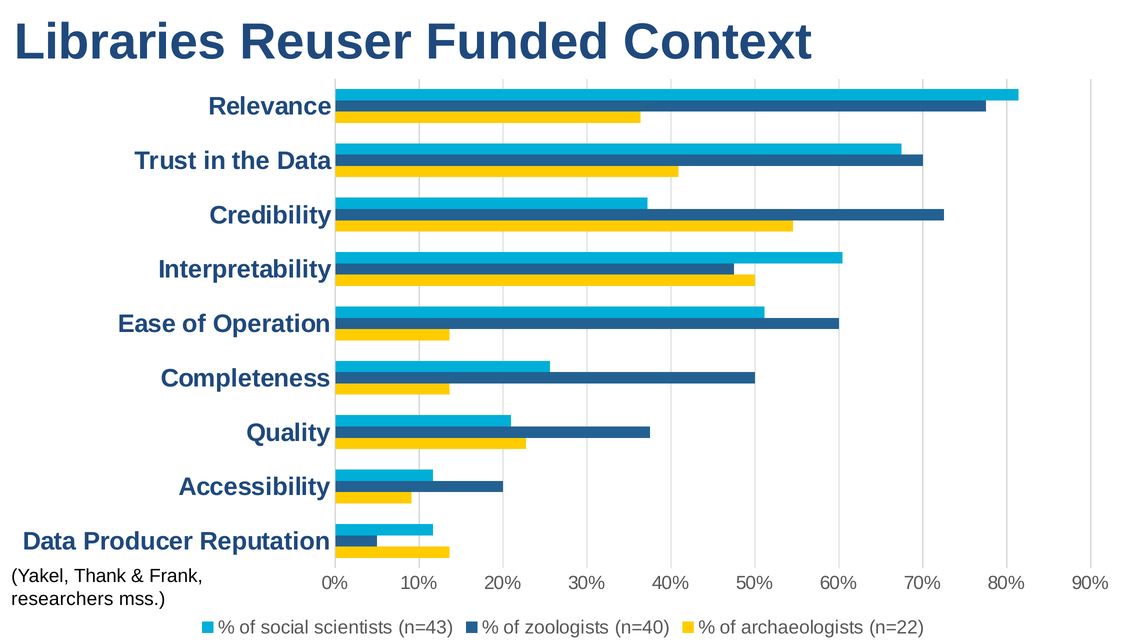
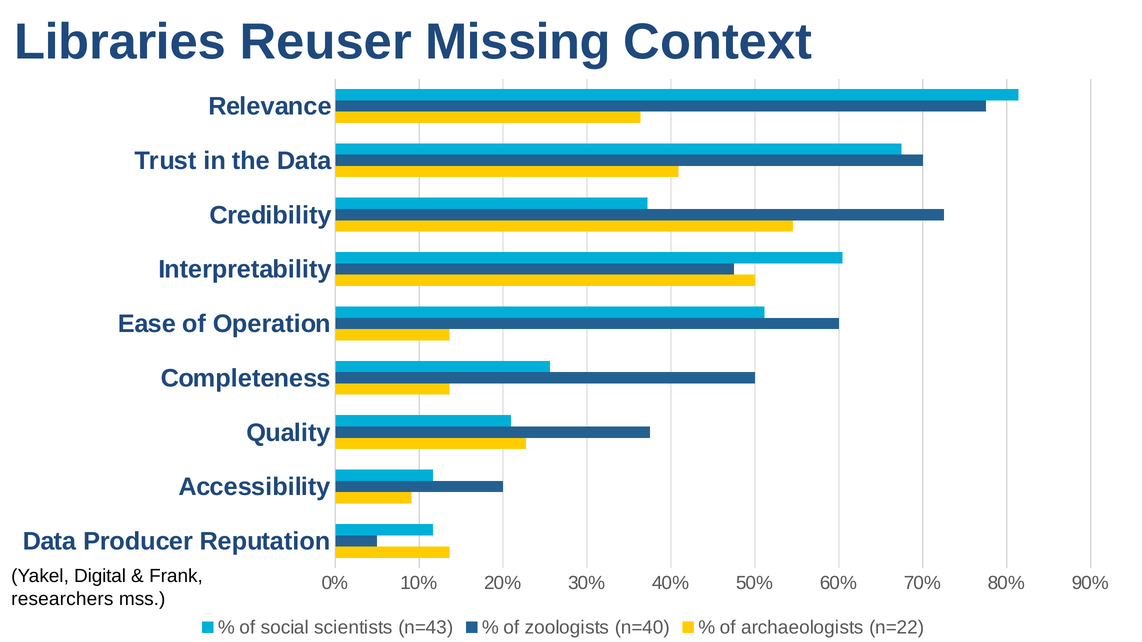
Funded: Funded -> Missing (518, 42)
Thank: Thank -> Digital (100, 576)
